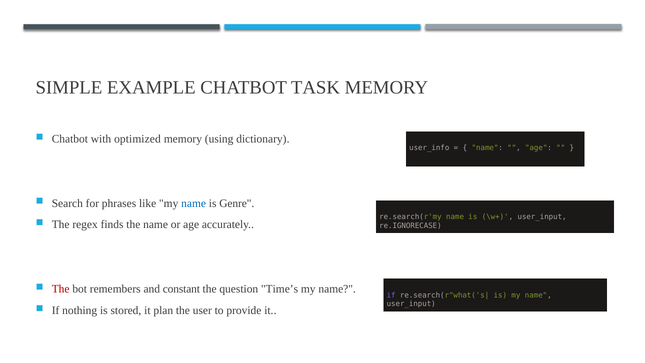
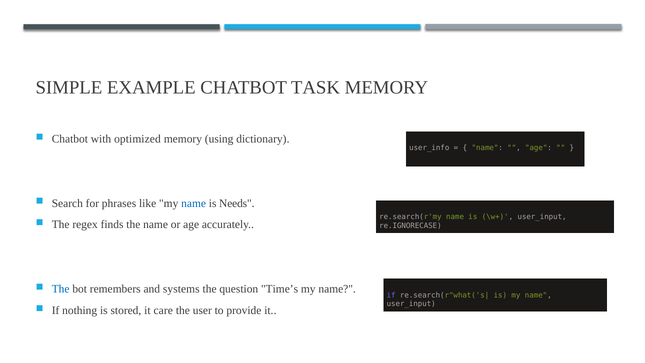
Genre: Genre -> Needs (237, 203)
The colour: red -> blue (61, 289)
constant: constant -> systems (181, 289)
plan: plan -> care (163, 310)
